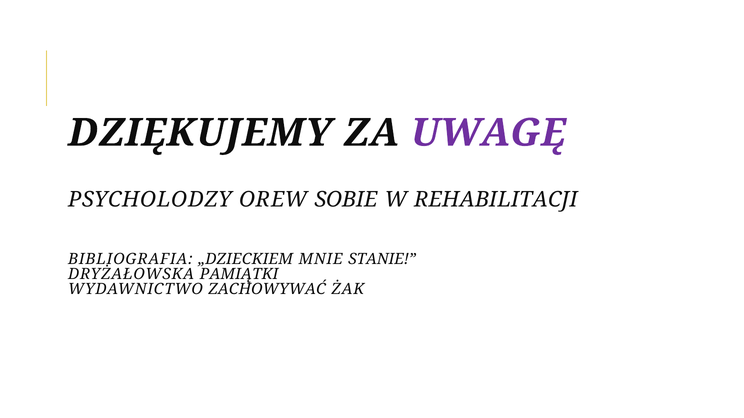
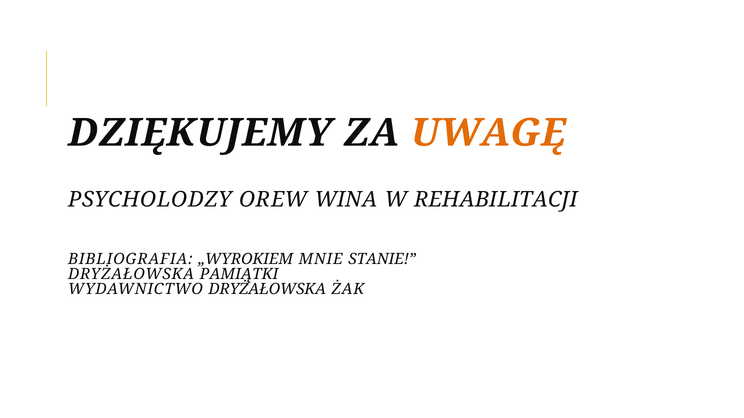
UWAGĘ colour: purple -> orange (488, 133)
SOBIE: SOBIE -> WINA (346, 200)
„DZIECKIEM: „DZIECKIEM -> „WYROKIEM (246, 260)
WYDAWNICTWO ZACHOWYWAĆ: ZACHOWYWAĆ -> DRYŻAŁOWSKA (267, 289)
